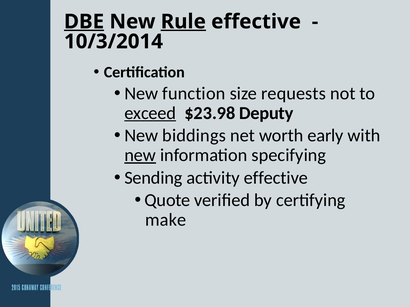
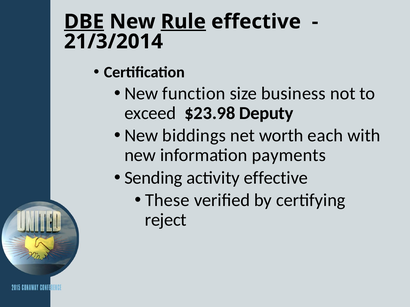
10/3/2014: 10/3/2014 -> 21/3/2014 (113, 42)
requests: requests -> business (293, 93)
exceed underline: present -> none (150, 113)
early: early -> each (325, 136)
new underline: present -> none (140, 155)
specifying: specifying -> payments (289, 155)
Quote: Quote -> These (167, 200)
make: make -> reject (166, 220)
